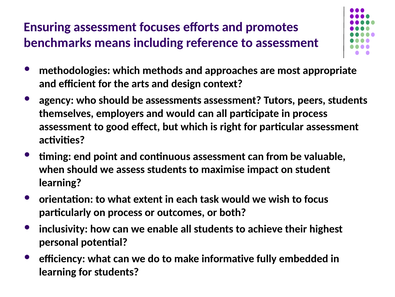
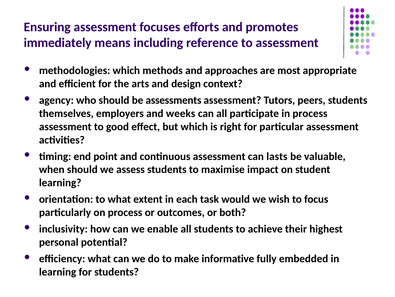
benchmarks: benchmarks -> immediately (58, 43)
and would: would -> weeks (181, 113)
from: from -> lasts (277, 156)
